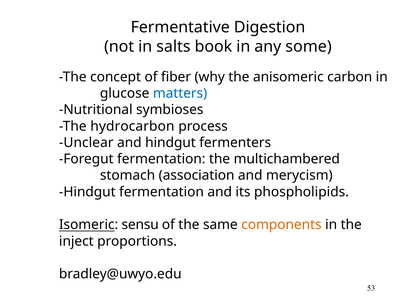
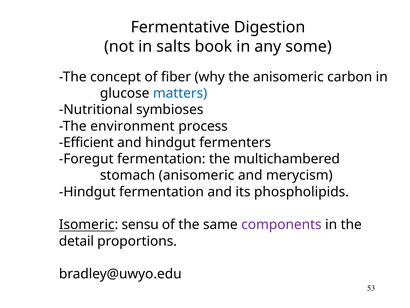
hydrocarbon: hydrocarbon -> environment (132, 126)
Unclear: Unclear -> Efficient (86, 142)
stomach association: association -> anisomeric (197, 175)
components colour: orange -> purple (281, 224)
inject: inject -> detail (76, 241)
